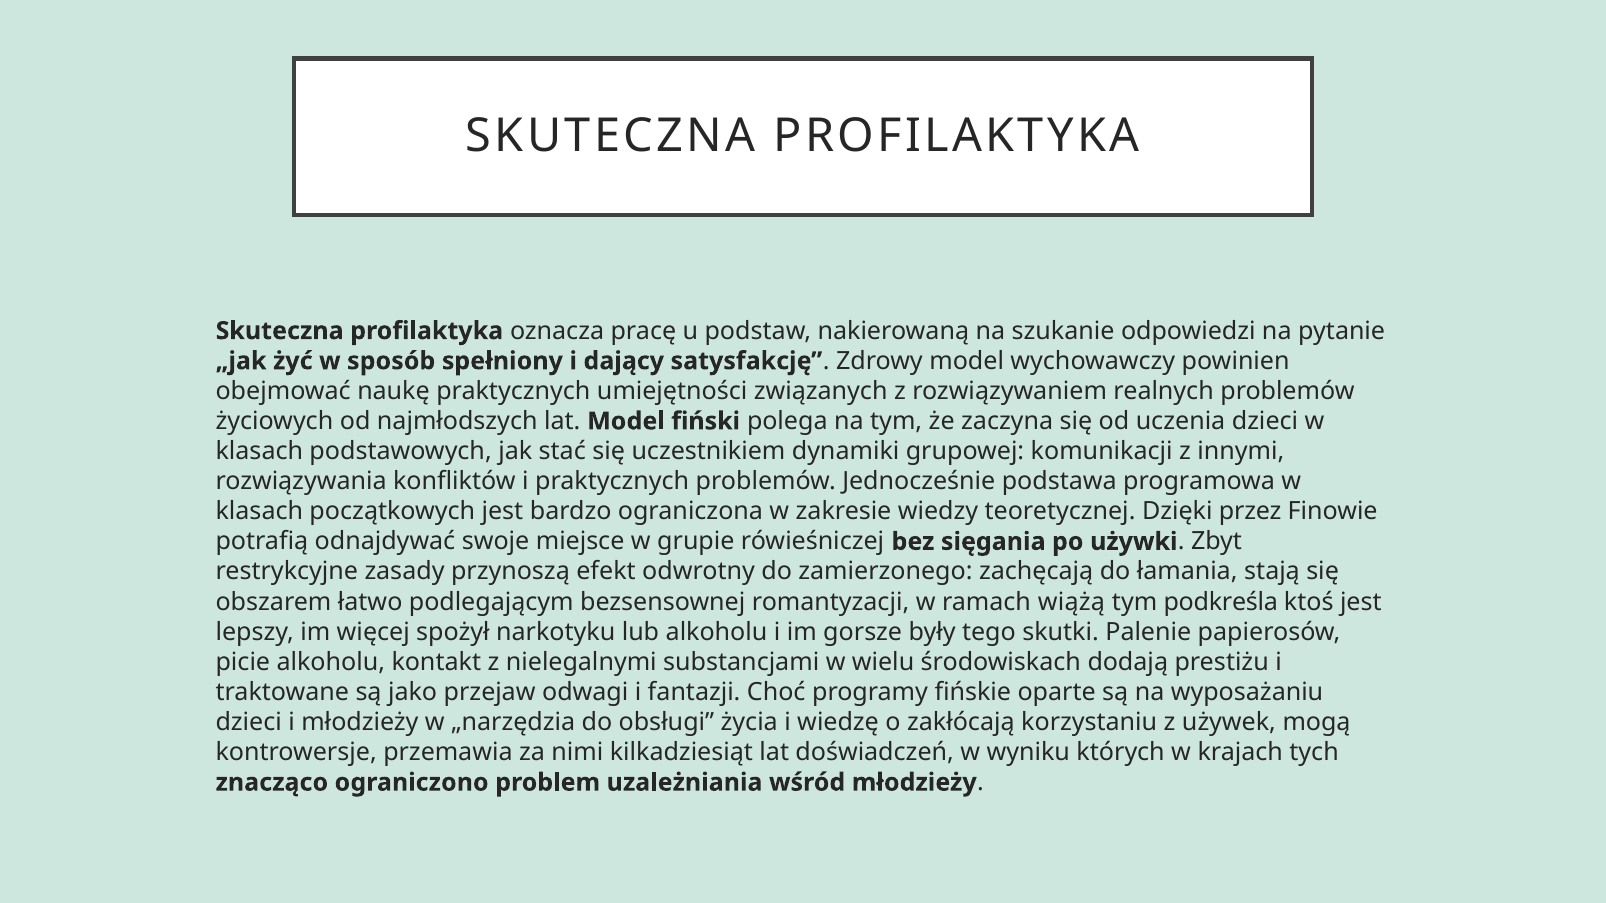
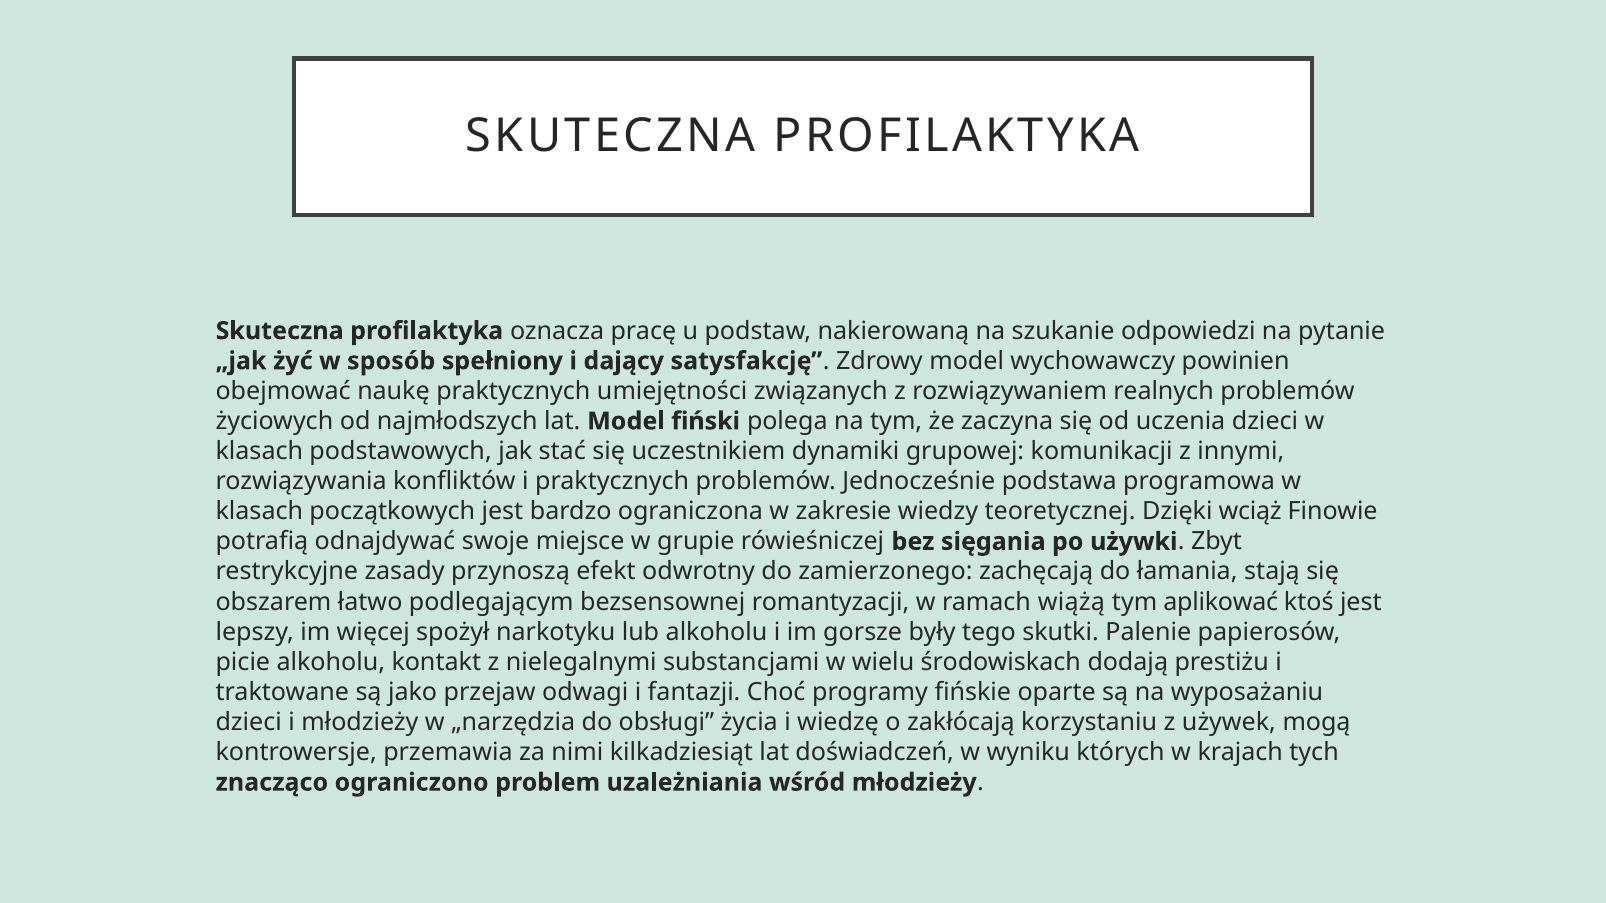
przez: przez -> wciąż (1250, 512)
podkreśla: podkreśla -> aplikować (1221, 602)
